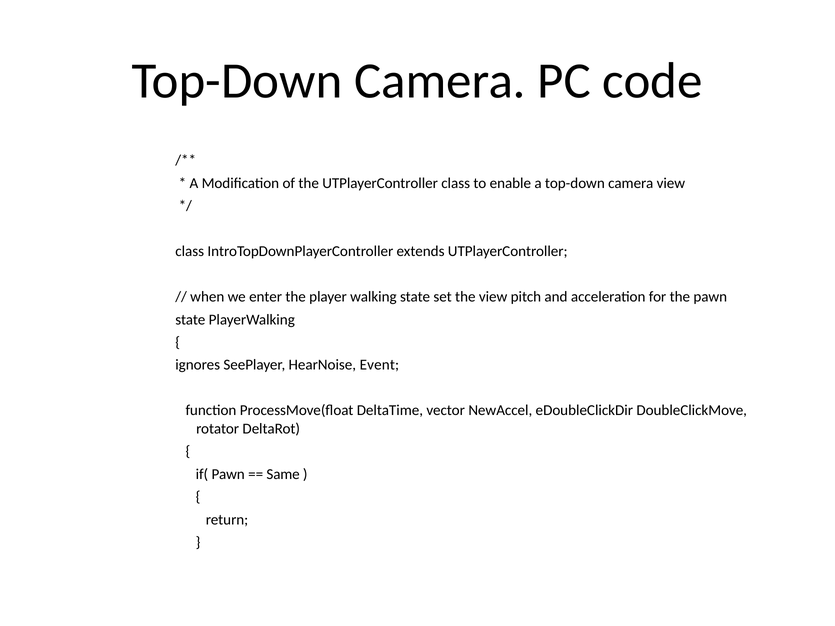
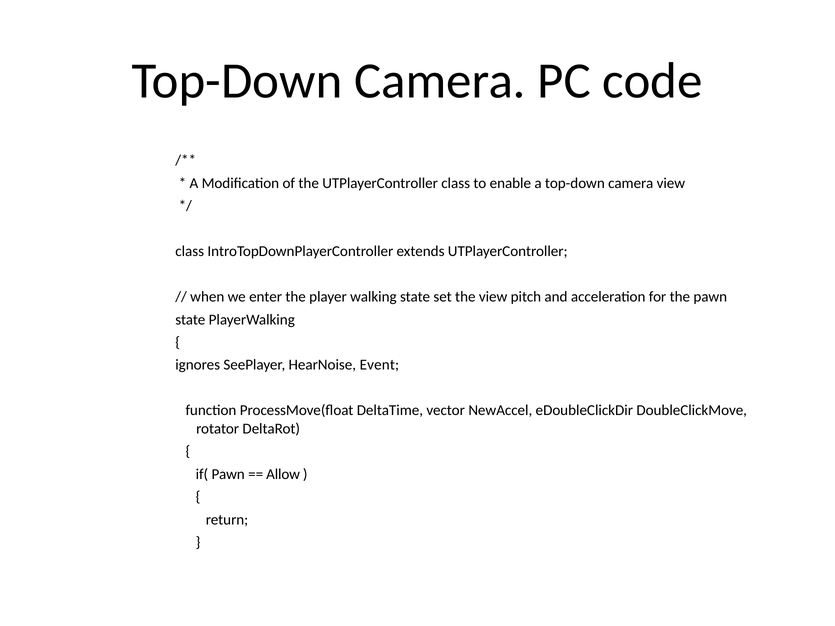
Same: Same -> Allow (283, 474)
